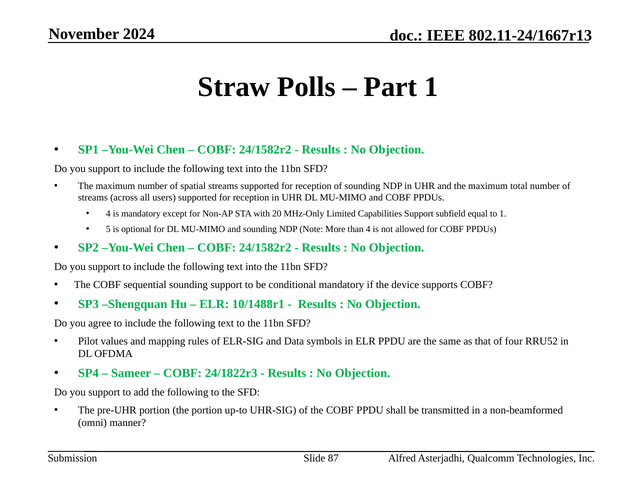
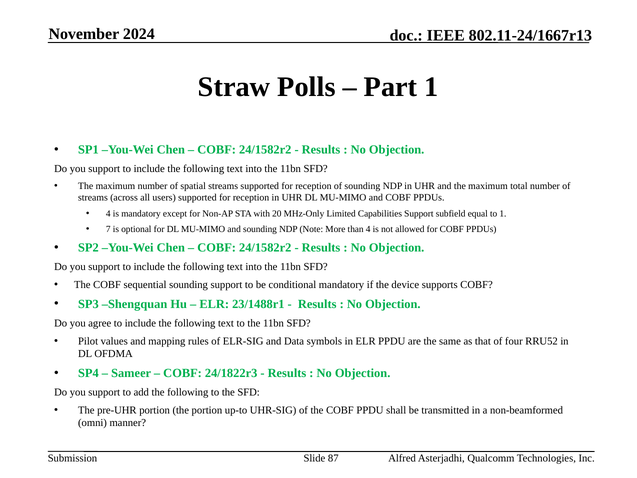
5: 5 -> 7 (108, 229)
10/1488r1: 10/1488r1 -> 23/1488r1 (258, 304)
